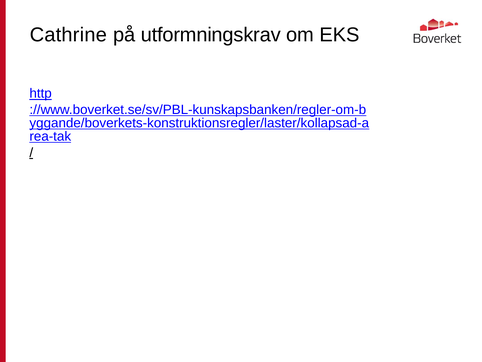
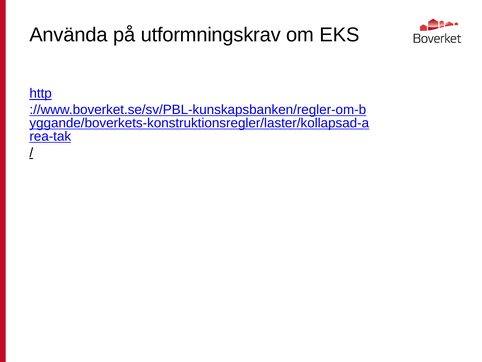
Cathrine: Cathrine -> Använda (69, 35)
